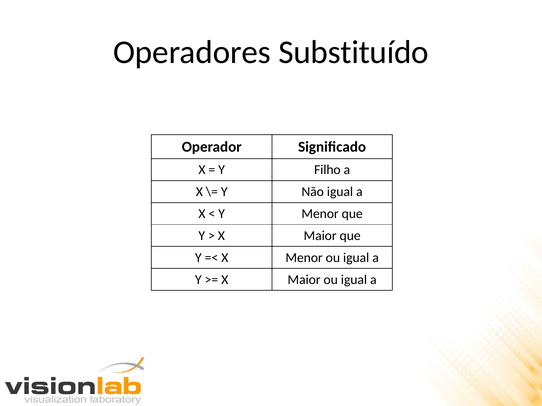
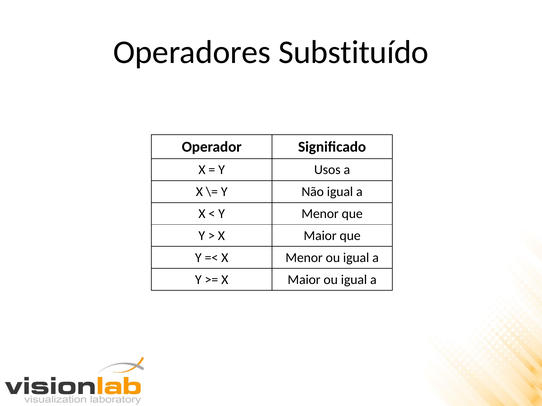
Filho: Filho -> Usos (327, 170)
